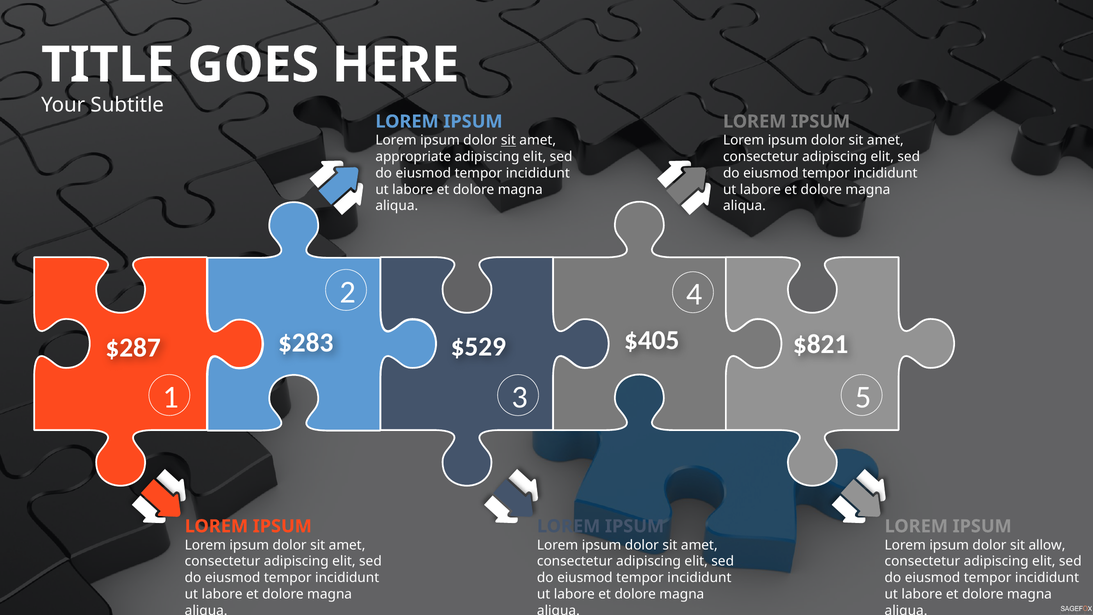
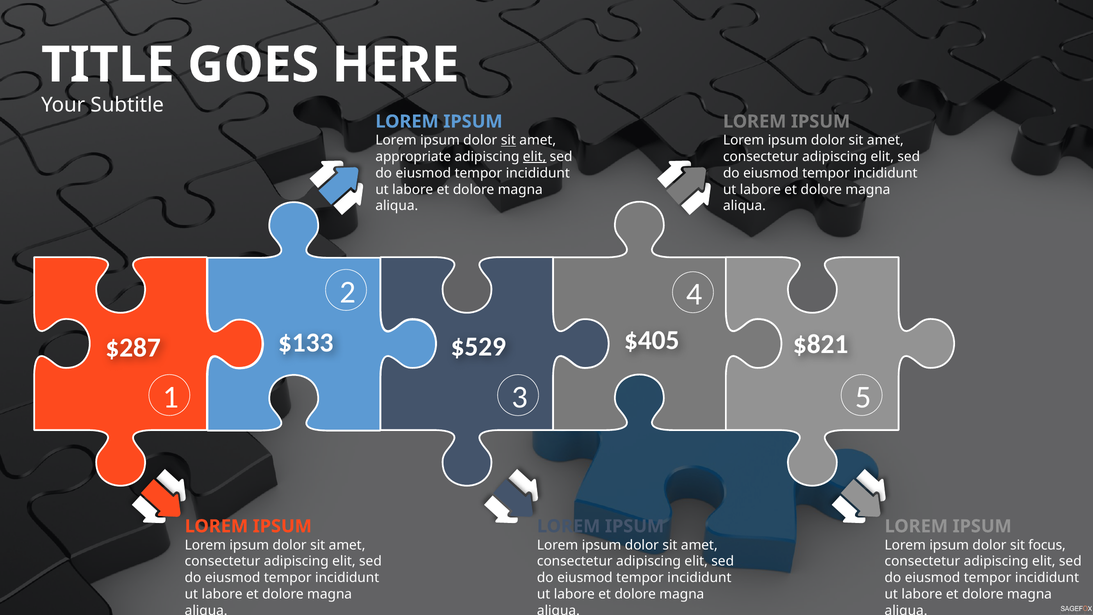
elit underline: none -> present (535, 157)
$283: $283 -> $133 (306, 343)
allow: allow -> focus (1047, 545)
